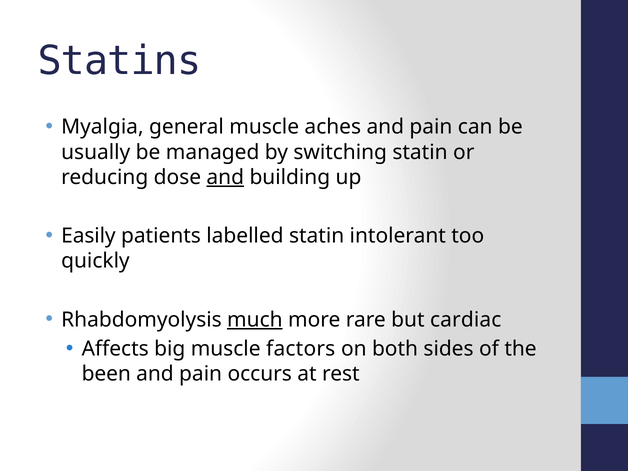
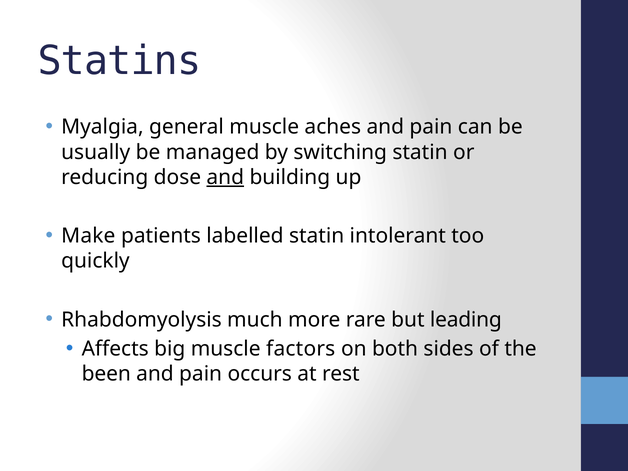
Easily: Easily -> Make (88, 236)
much underline: present -> none (255, 320)
cardiac: cardiac -> leading (466, 320)
